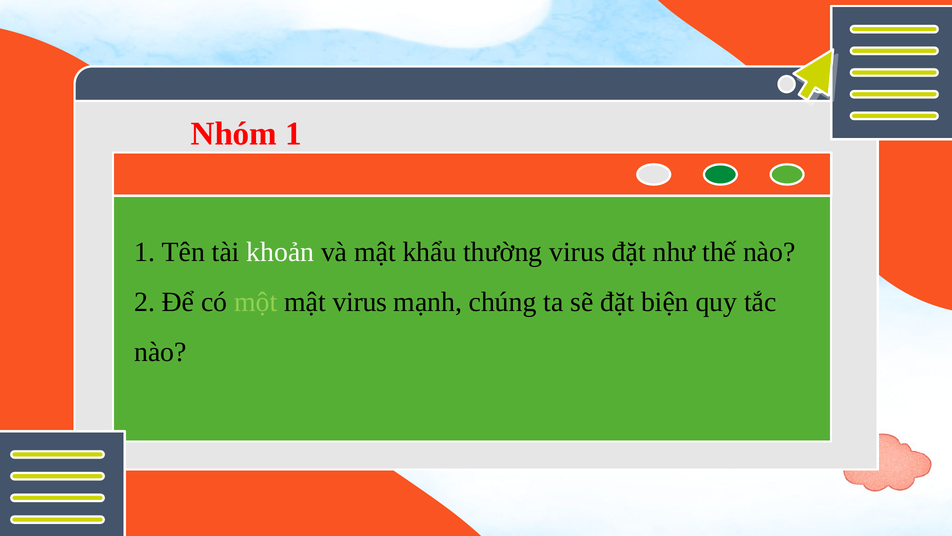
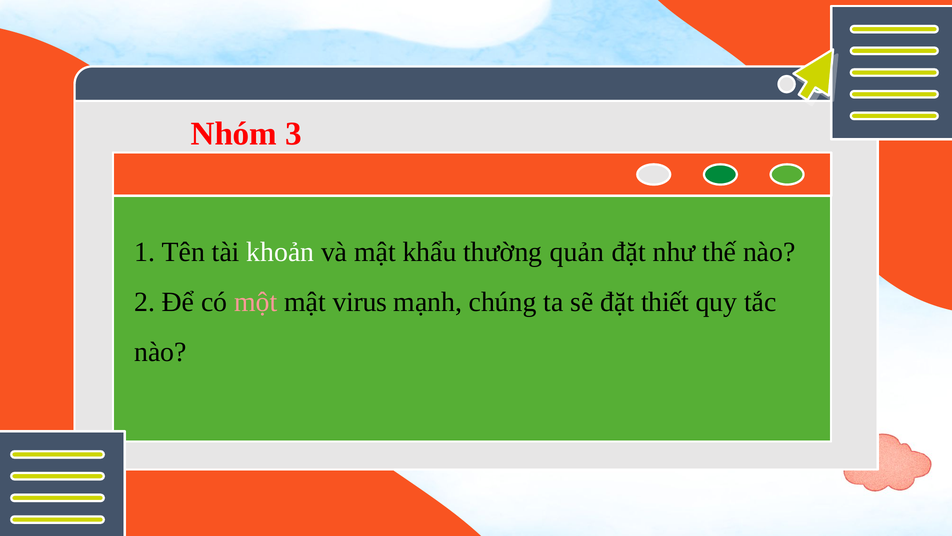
Nhóm 1: 1 -> 3 (293, 134)
thường virus: virus -> quản (577, 252)
một colour: light green -> pink (256, 302)
biện: biện -> thiết (665, 302)
